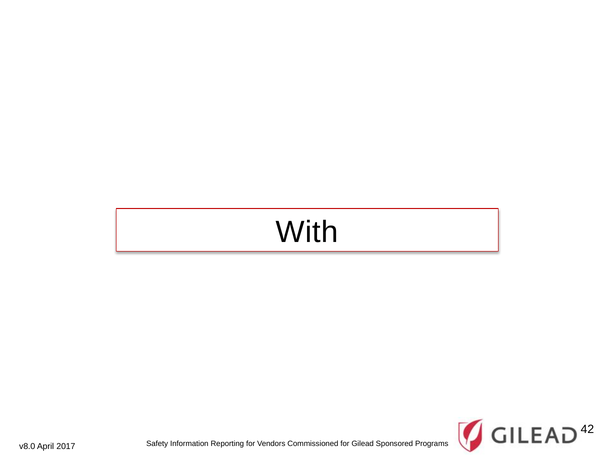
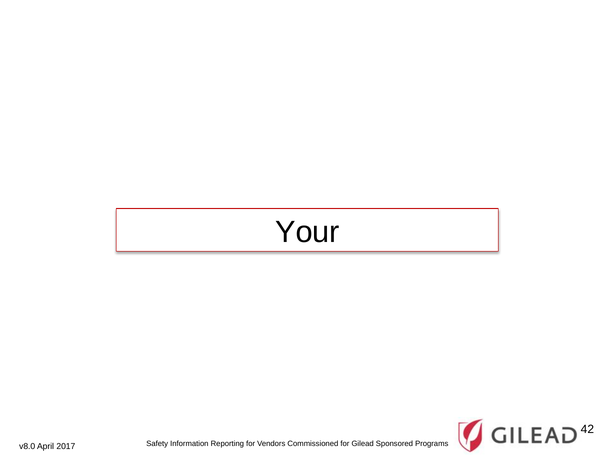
With: With -> Your (307, 232)
